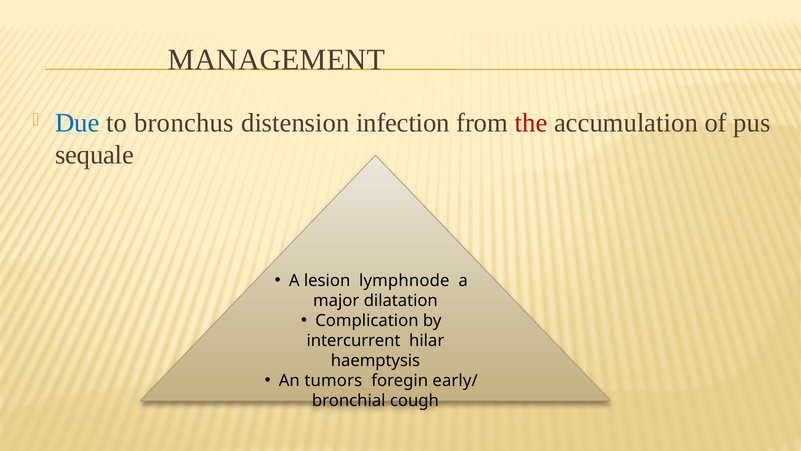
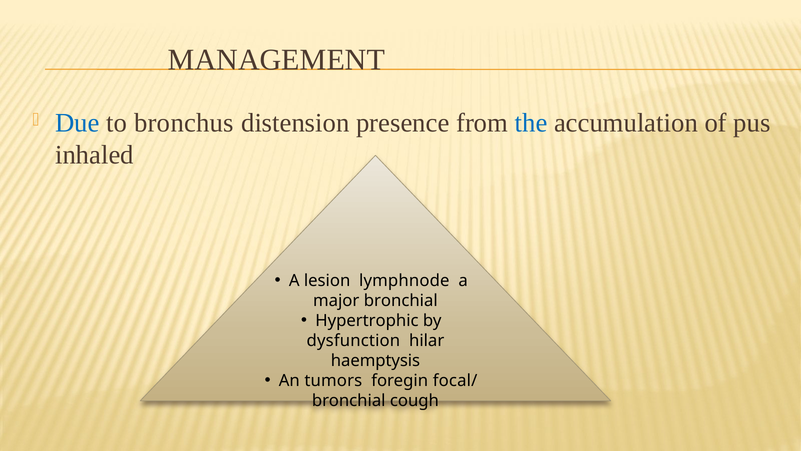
infection: infection -> presence (403, 123)
the colour: red -> blue (531, 123)
sequale: sequale -> inhaled (94, 155)
major dilatation: dilatation -> bronchial (401, 300)
Complication: Complication -> Hypertrophic (367, 320)
intercurrent: intercurrent -> dysfunction (353, 340)
early/: early/ -> focal/ (455, 380)
